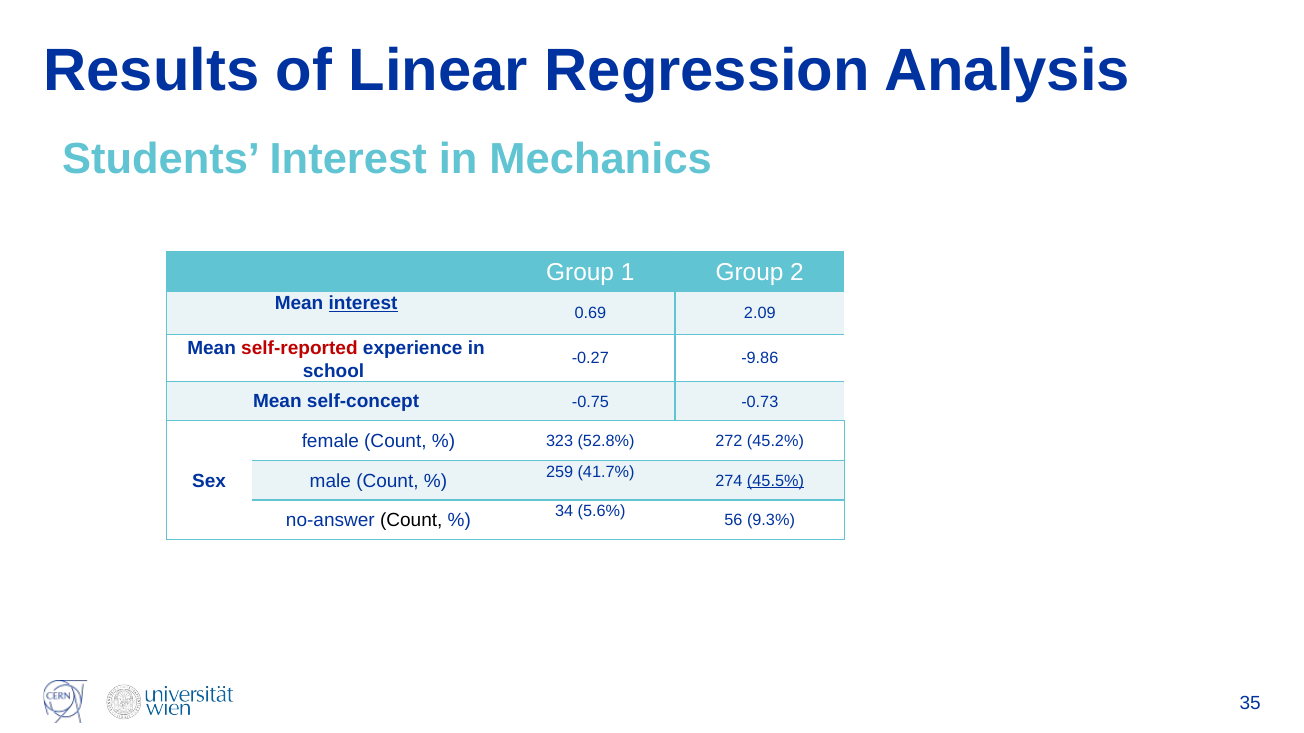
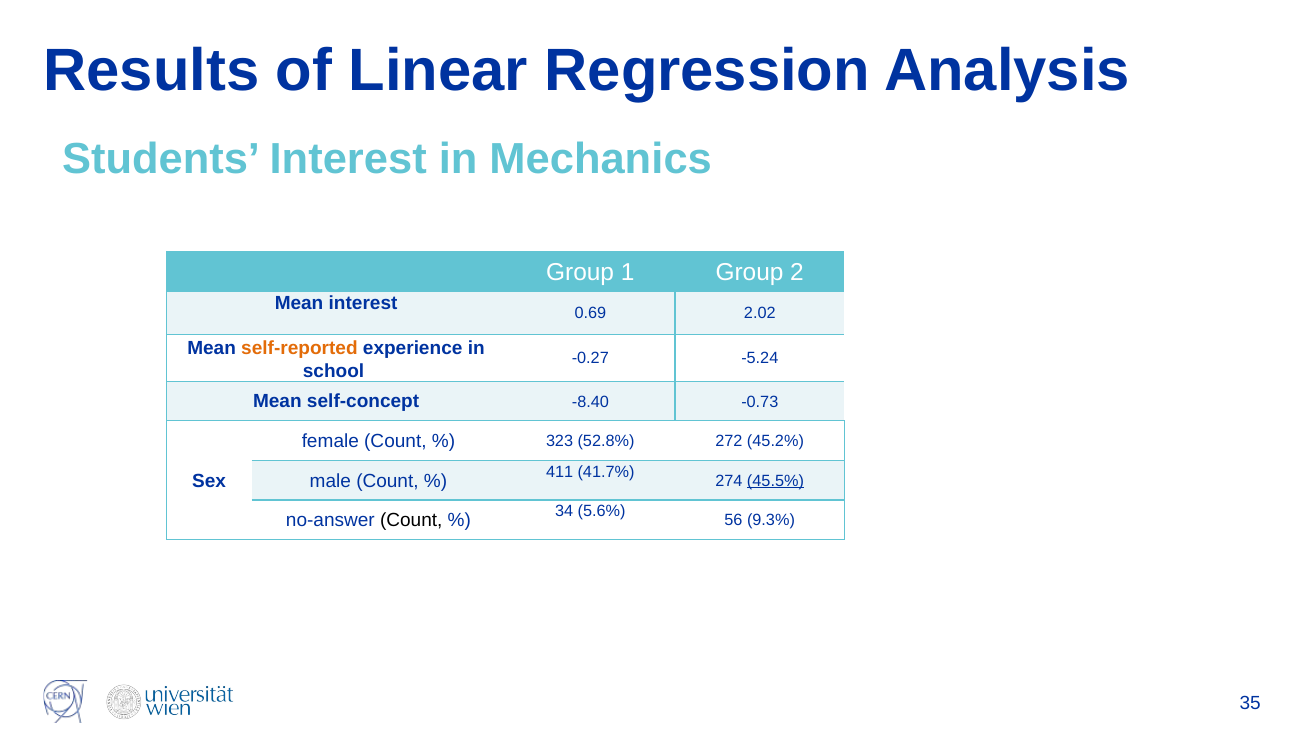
interest underline: present -> none (363, 303)
2.09: 2.09 -> 2.02 (760, 314)
self-reported colour: red -> orange (299, 348)
-9.86: -9.86 -> -5.24 (760, 359)
-0.75: -0.75 -> -8.40 (590, 402)
259: 259 -> 411 (560, 472)
